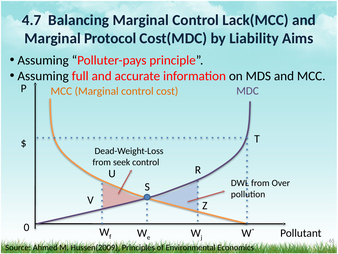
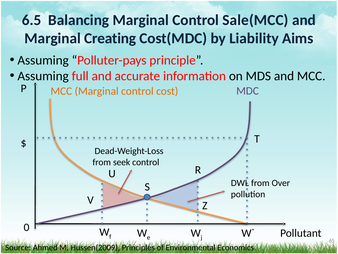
4.7: 4.7 -> 6.5 (32, 20)
Lack(MCC: Lack(MCC -> Sale(MCC (255, 20)
Protocol: Protocol -> Creating (110, 38)
